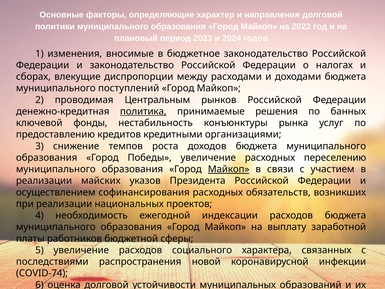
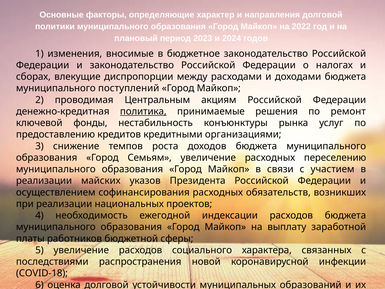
рынков: рынков -> акциям (219, 100)
банных: банных -> ремонт (348, 111)
Победы: Победы -> Семьям (150, 158)
Майкоп underline: present -> none (229, 169)
COVID-74: COVID-74 -> COVID-18 (42, 273)
